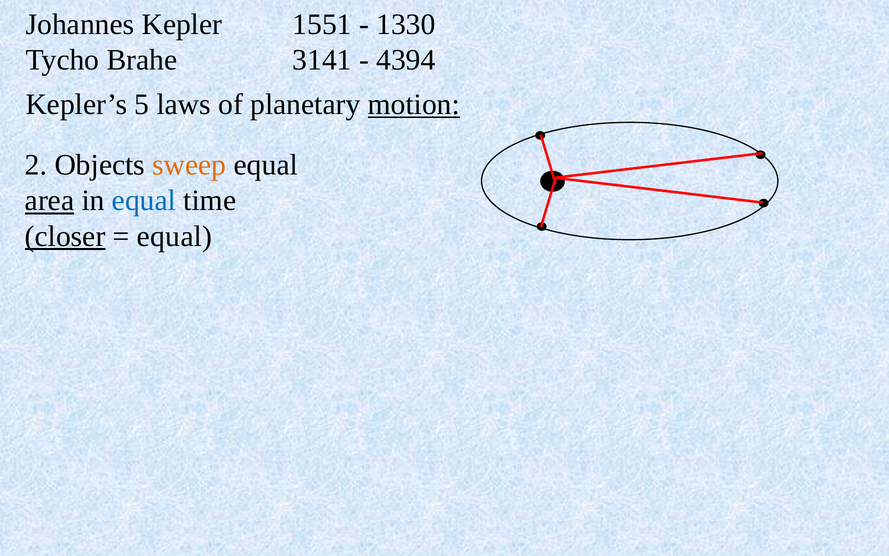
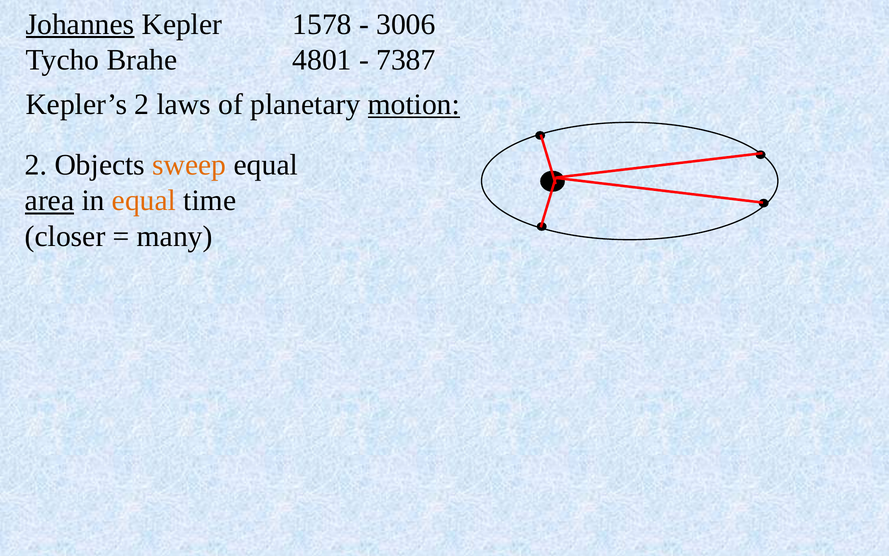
Johannes underline: none -> present (80, 24)
1551: 1551 -> 1578 (322, 24)
1330: 1330 -> 3006 (406, 24)
3141: 3141 -> 4801 (322, 60)
4394: 4394 -> 7387 (406, 60)
Kepler’s 5: 5 -> 2 (142, 104)
equal colour: blue -> orange (144, 201)
closer underline: present -> none (65, 236)
equal: equal -> many (175, 236)
